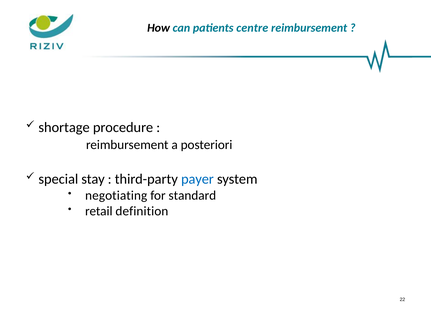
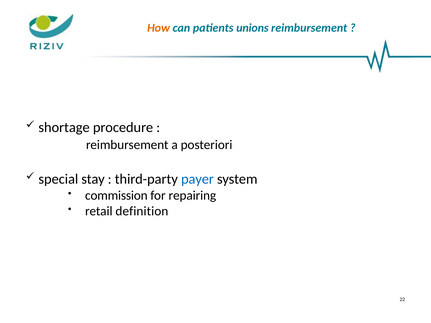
How colour: black -> orange (159, 28)
centre: centre -> unions (252, 28)
negotiating: negotiating -> commission (116, 196)
standard: standard -> repairing (192, 196)
